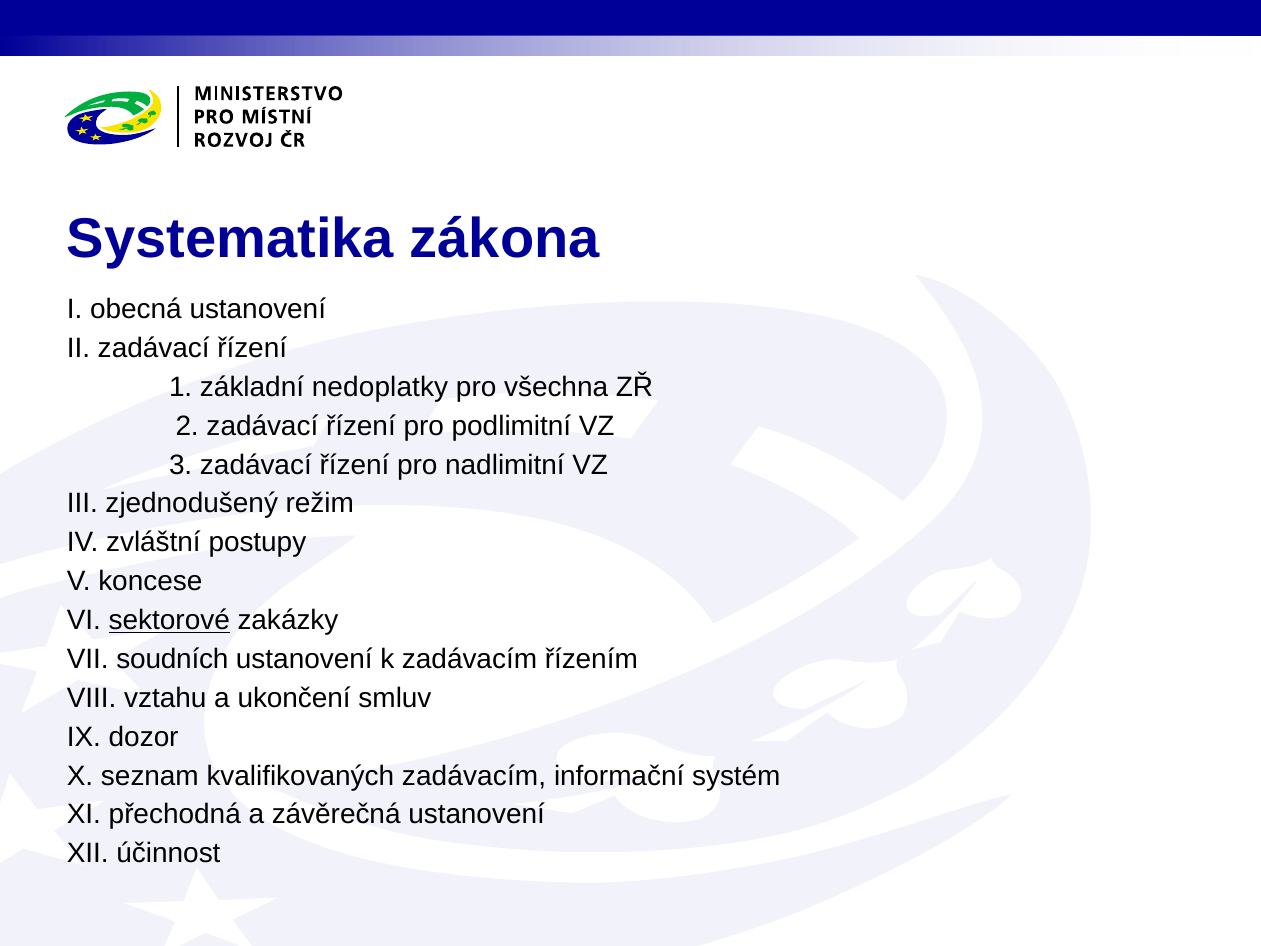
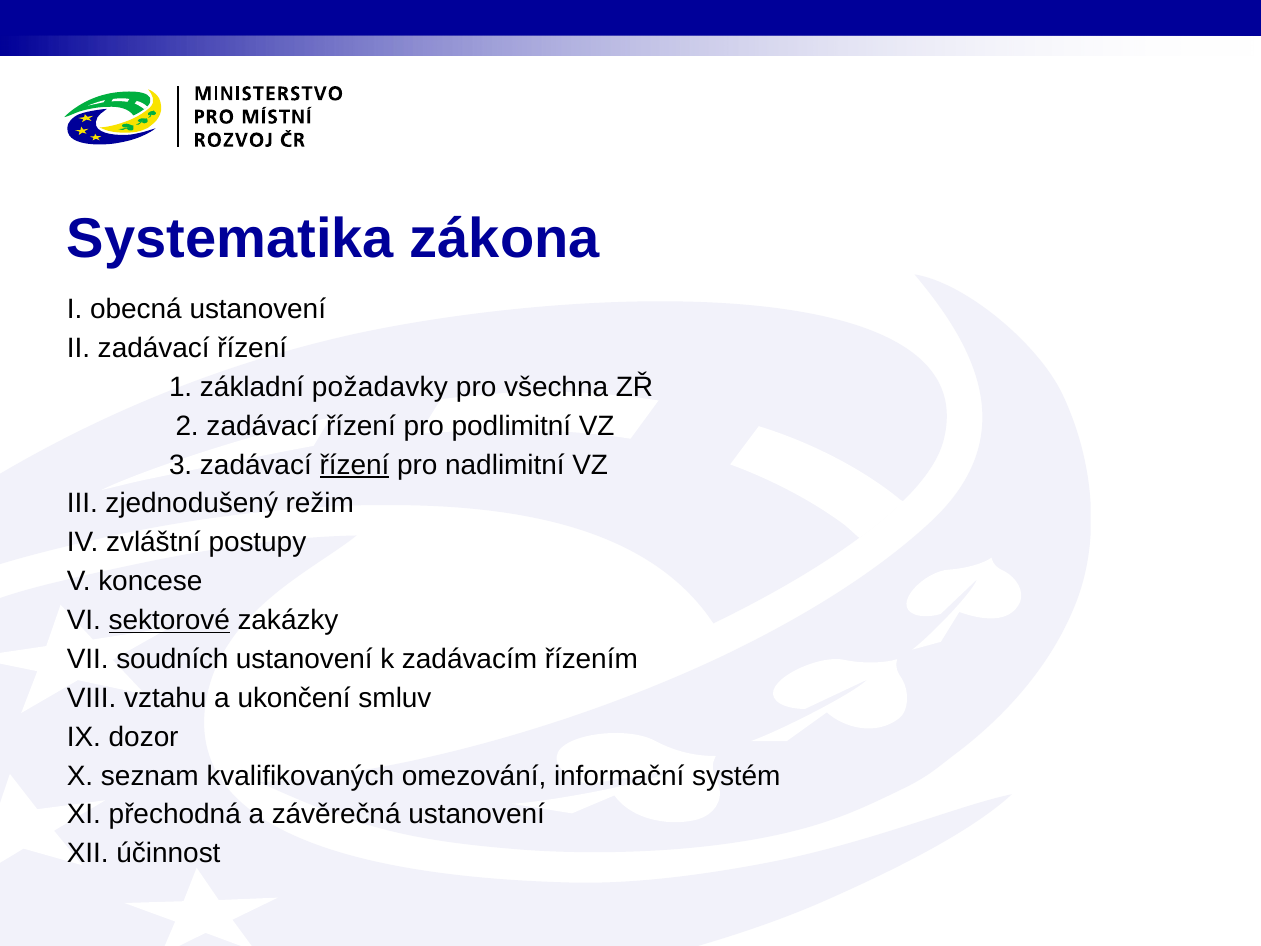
nedoplatky: nedoplatky -> požadavky (380, 387)
řízení underline: none -> present (354, 465)
kvalifikovaných zadávacím: zadávacím -> omezování (474, 776)
